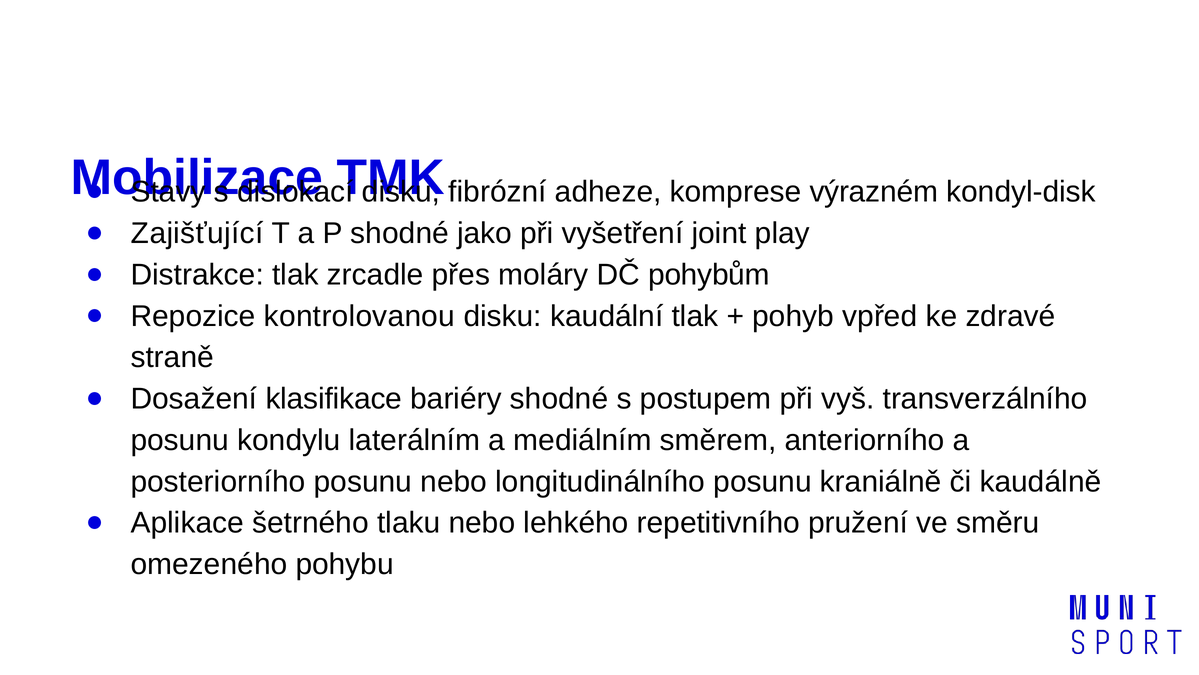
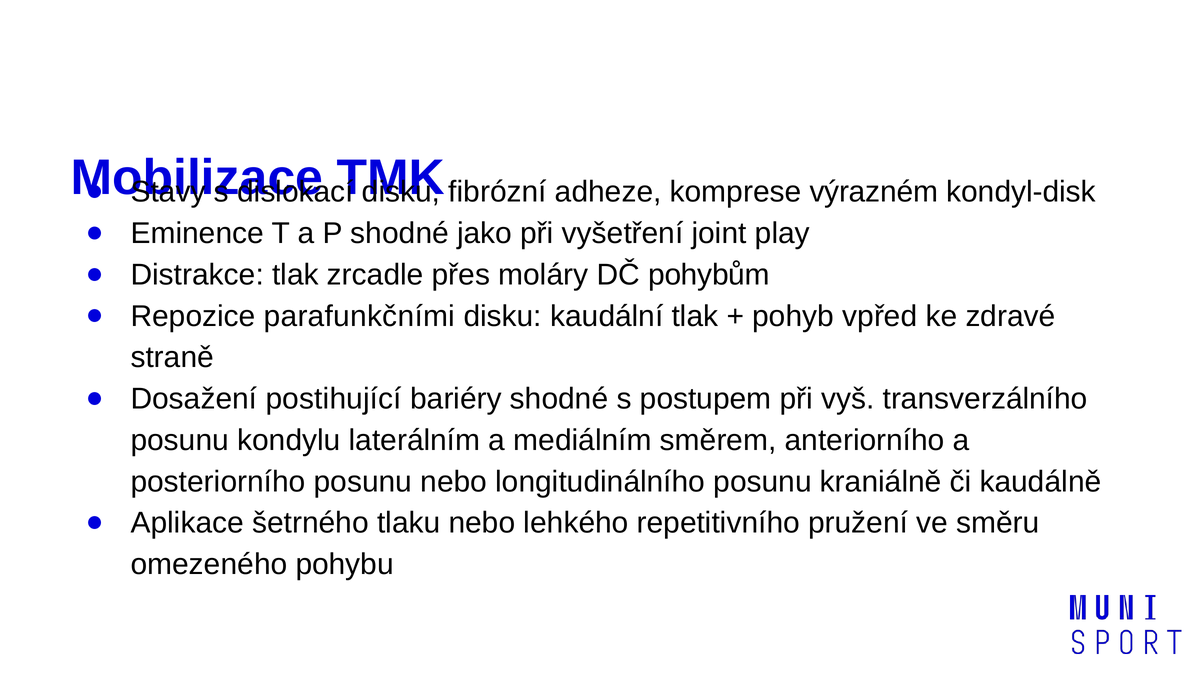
Zajišťující: Zajišťující -> Eminence (197, 233)
kontrolovanou: kontrolovanou -> parafunkčními (359, 316)
klasifikace: klasifikace -> postihující (334, 399)
